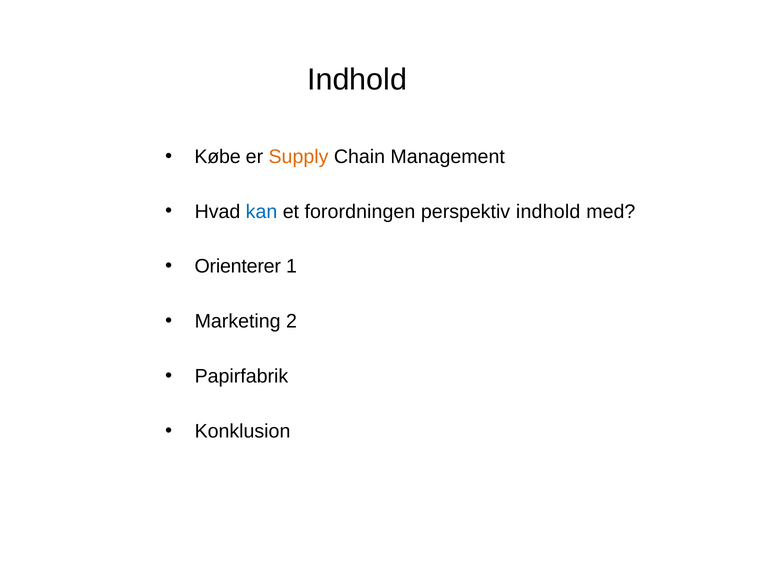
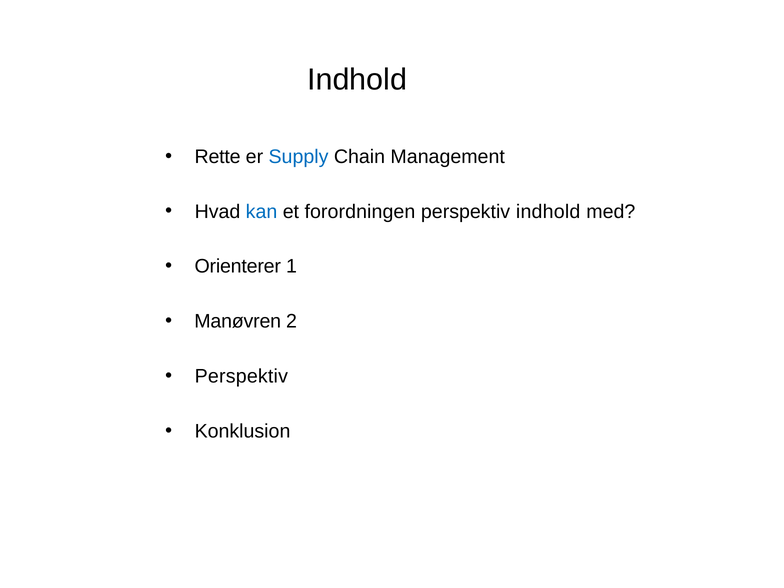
Købe: Købe -> Rette (218, 157)
Supply colour: orange -> blue (299, 157)
Marketing: Marketing -> Manøvren (238, 321)
Papirfabrik: Papirfabrik -> Perspektiv (241, 376)
